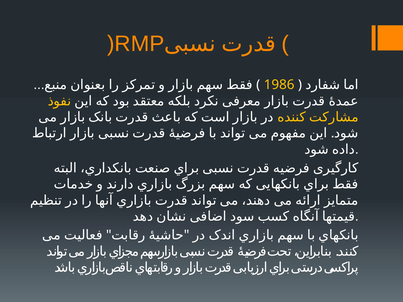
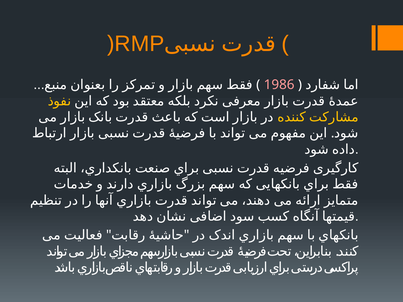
1986 colour: yellow -> pink (279, 85)
